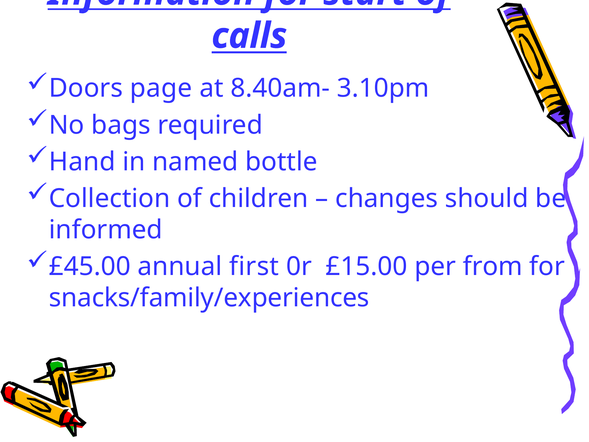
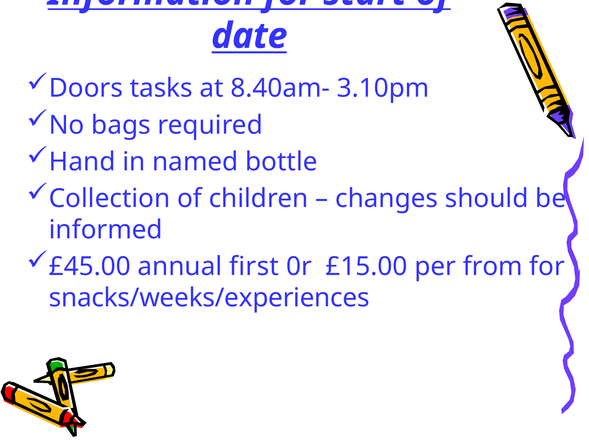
calls: calls -> date (249, 36)
page: page -> tasks (161, 88)
snacks/family/experiences: snacks/family/experiences -> snacks/weeks/experiences (209, 298)
